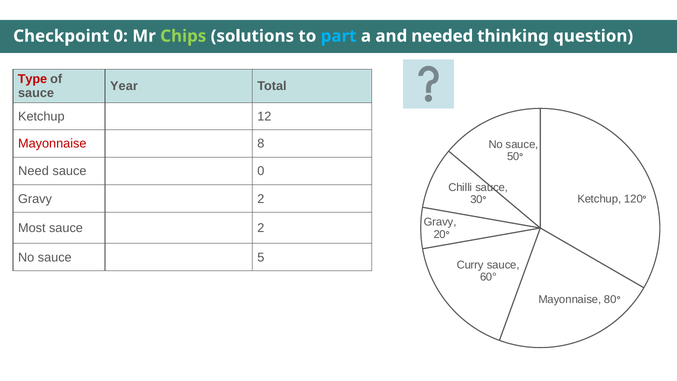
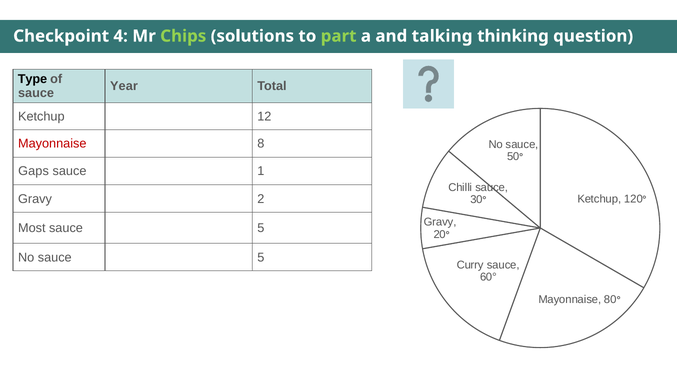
Checkpoint 0: 0 -> 4 (121, 36)
part colour: light blue -> light green (339, 36)
needed: needed -> talking (442, 36)
Type colour: red -> black (32, 79)
Need: Need -> Gaps (34, 171)
sauce 0: 0 -> 1 (261, 171)
2: 2 -> 5 (261, 228)
